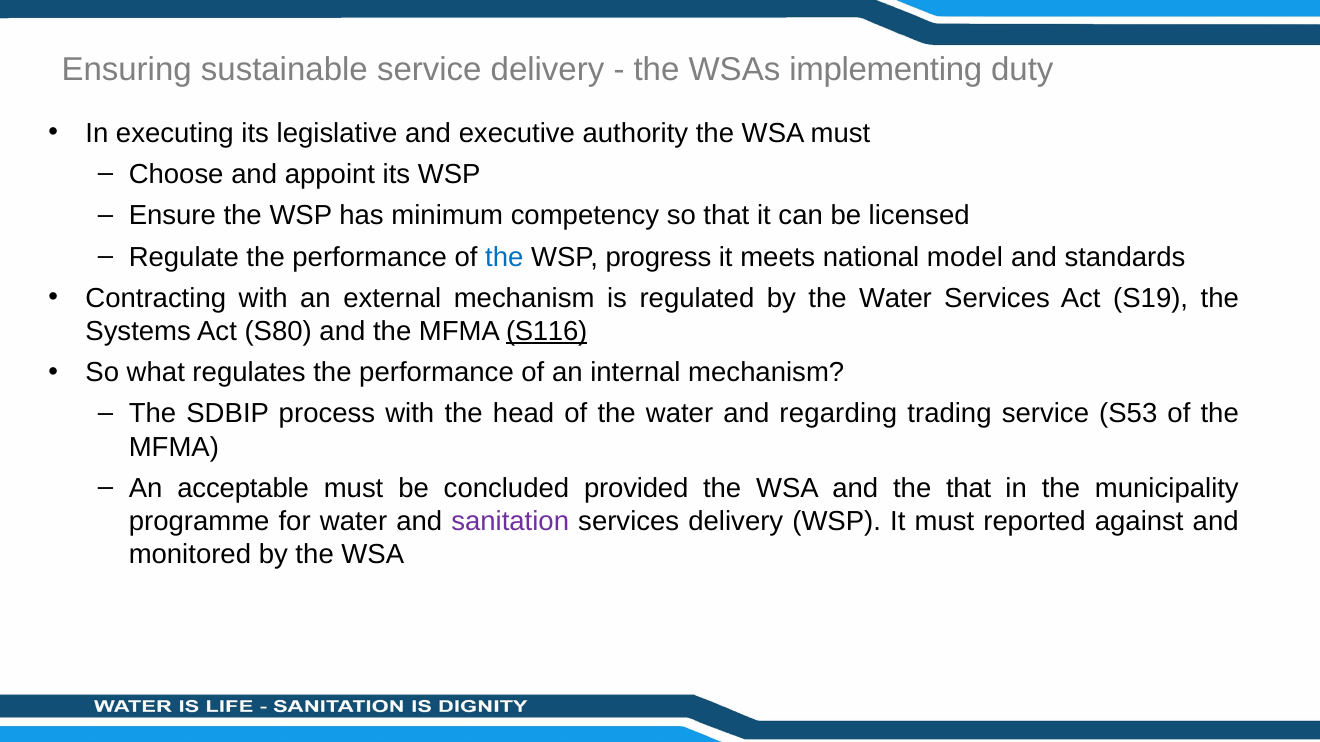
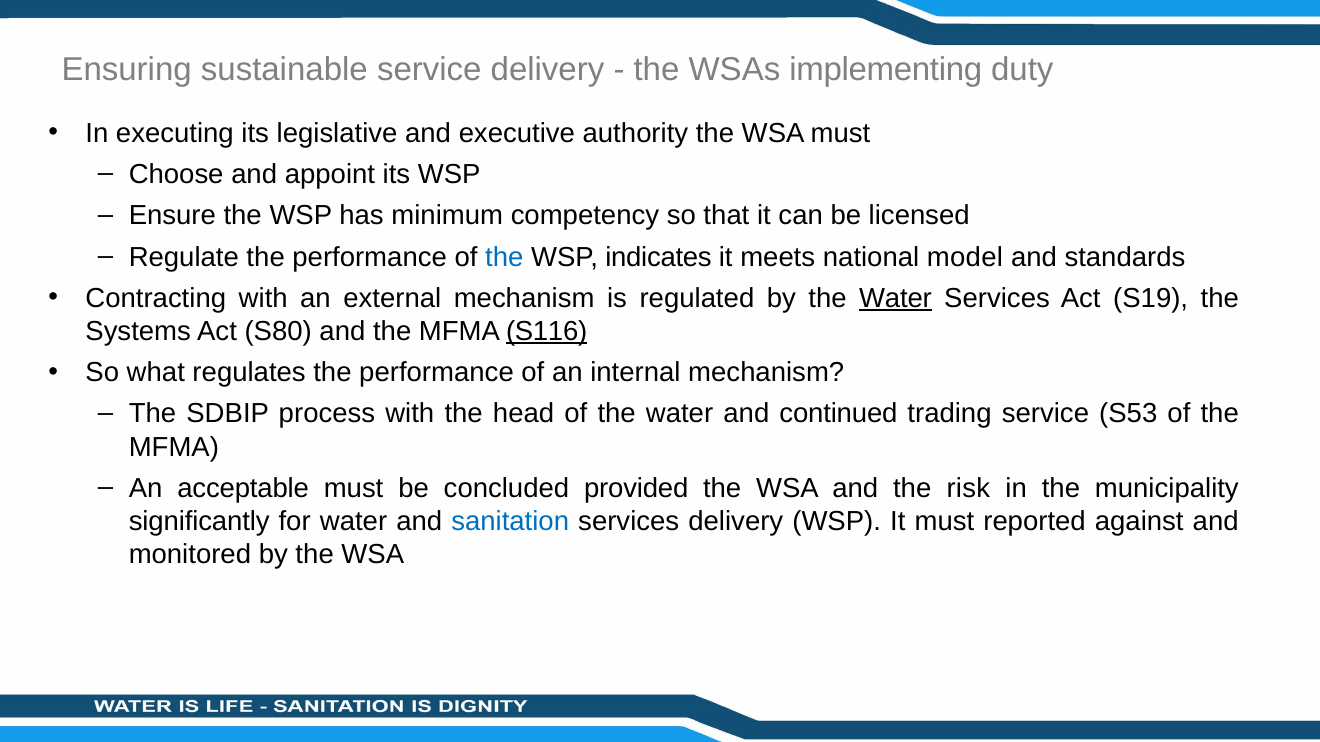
progress: progress -> indicates (658, 257)
Water underline: none -> present (896, 299)
regarding: regarding -> continued (838, 414)
the that: that -> risk (968, 489)
programme: programme -> significantly (199, 522)
sanitation colour: purple -> blue (510, 522)
